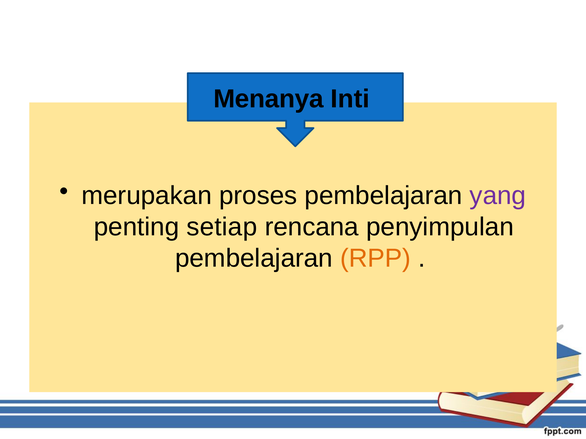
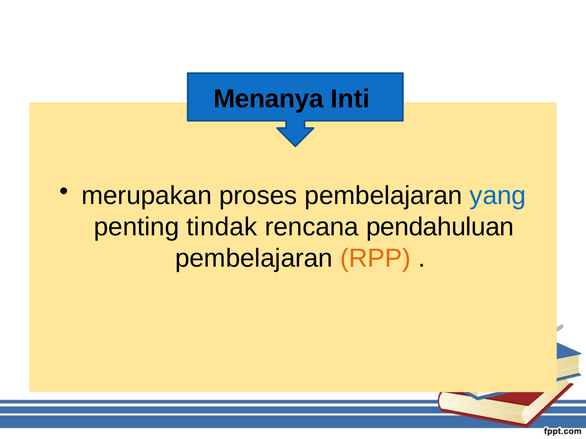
yang colour: purple -> blue (498, 196)
setiap: setiap -> tindak (222, 227)
penyimpulan: penyimpulan -> pendahuluan (440, 227)
